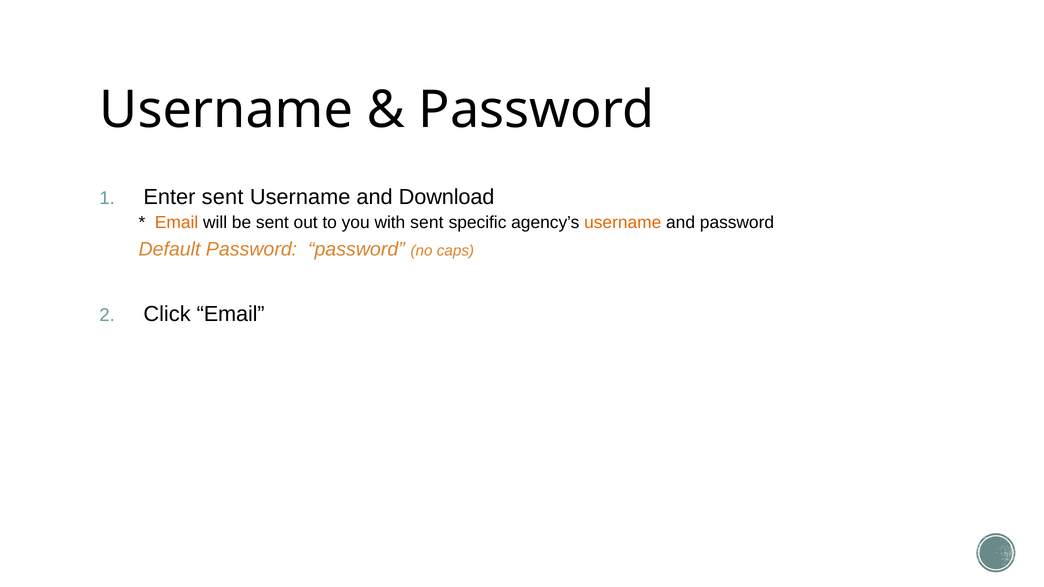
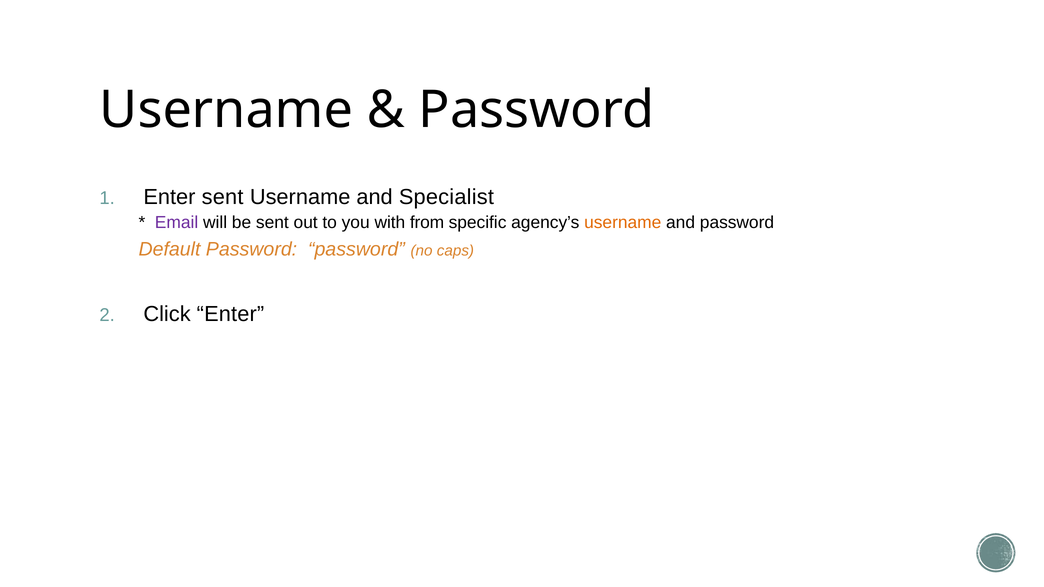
Download: Download -> Specialist (446, 197)
Email colour: orange -> purple (177, 223)
with sent: sent -> from (427, 223)
Click Email: Email -> Enter (230, 314)
